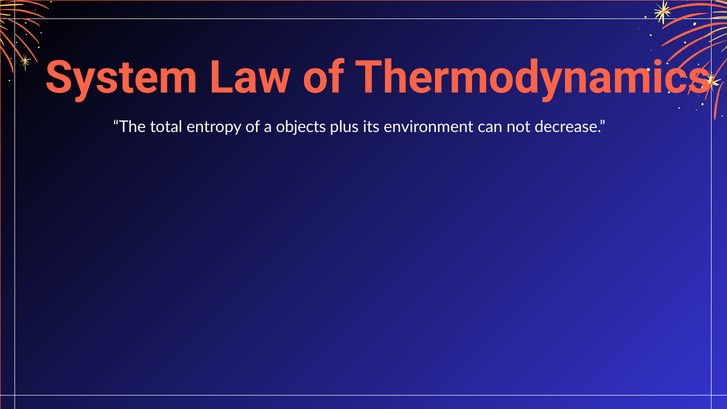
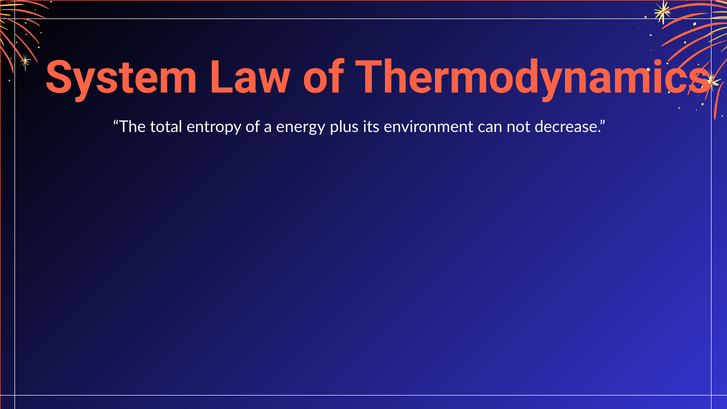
objects: objects -> energy (301, 127)
